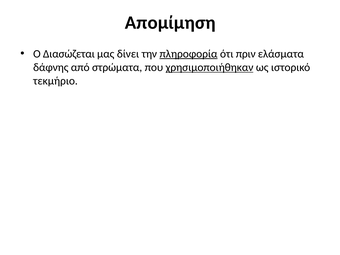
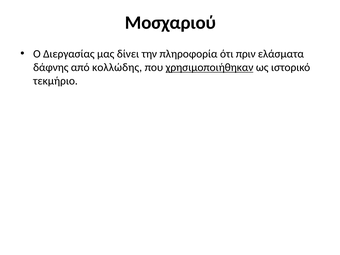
Απομίμηση: Απομίμηση -> Μοσχαριού (170, 23)
Διασώζεται: Διασώζεται -> Διεργασίας (69, 54)
πληροφορία underline: present -> none (189, 54)
στρώματα: στρώματα -> κολλώδης (117, 67)
